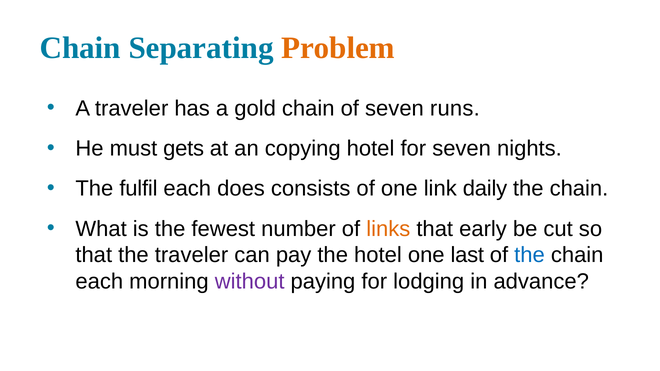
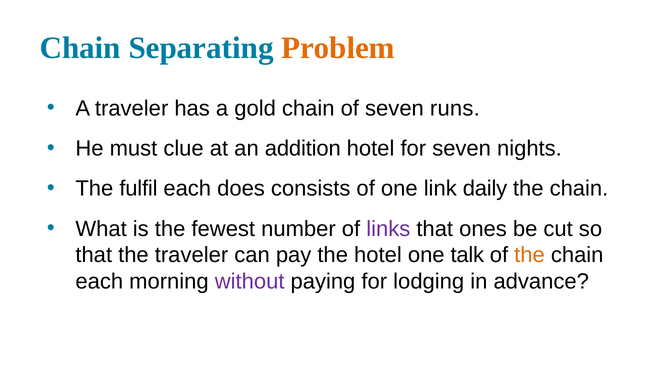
gets: gets -> clue (184, 149)
copying: copying -> addition (303, 149)
links colour: orange -> purple (388, 229)
early: early -> ones (483, 229)
last: last -> talk (467, 255)
the colour: blue -> orange (530, 255)
